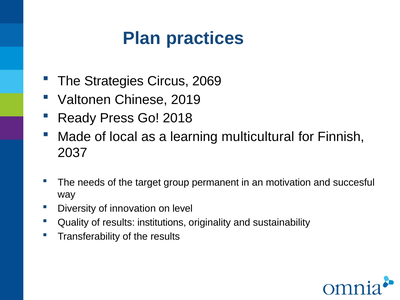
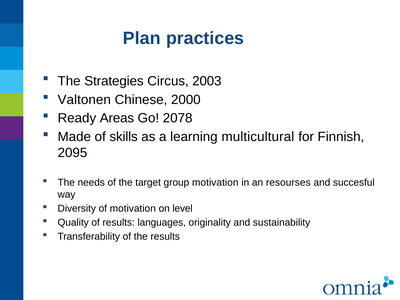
2069: 2069 -> 2003 (207, 81)
2019: 2019 -> 2000 (186, 100)
Press: Press -> Areas (117, 118)
2018: 2018 -> 2078 (178, 118)
local: local -> skills (124, 137)
2037: 2037 -> 2095 (72, 153)
group permanent: permanent -> motivation (215, 183)
motivation: motivation -> resourses (288, 183)
of innovation: innovation -> motivation (133, 209)
institutions: institutions -> languages (162, 223)
